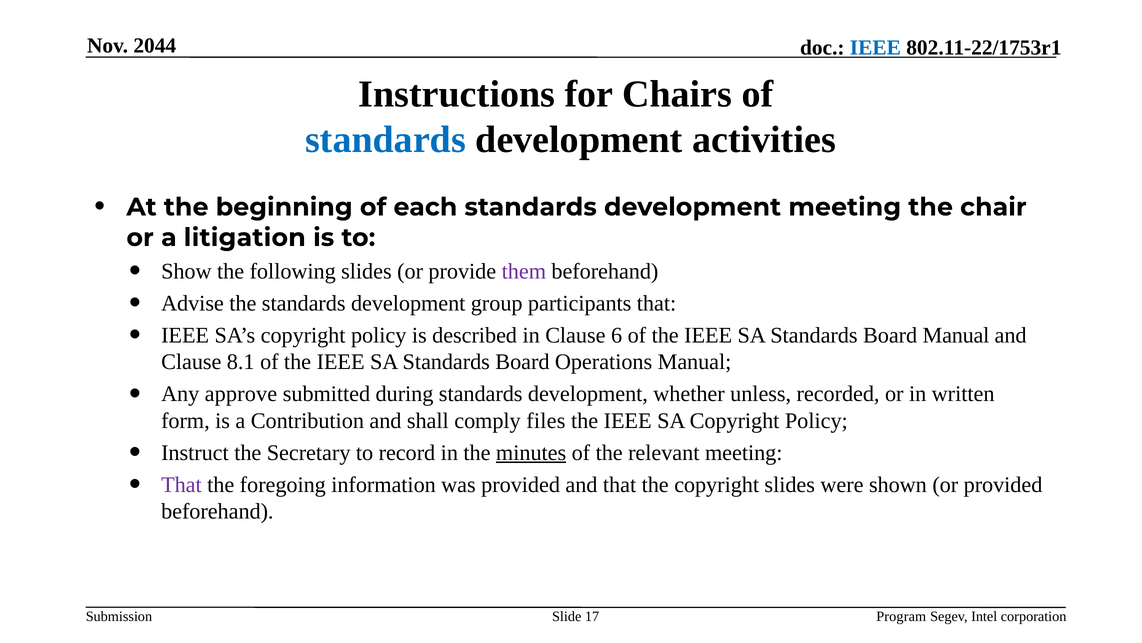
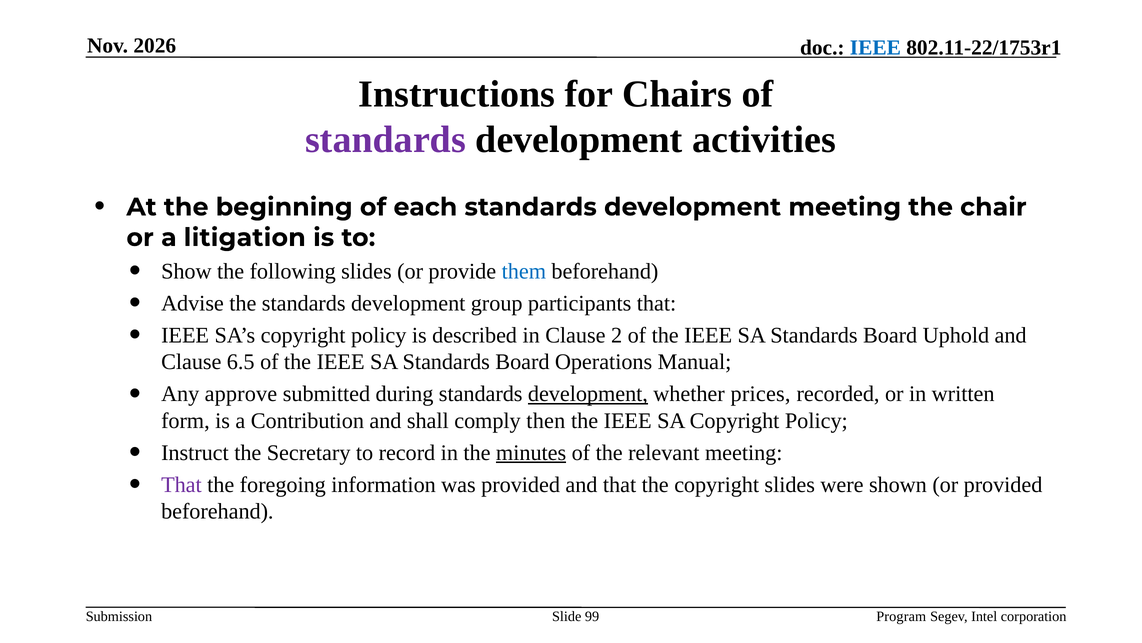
2044: 2044 -> 2026 (155, 45)
standards colour: blue -> purple (385, 140)
them colour: purple -> blue (524, 271)
6: 6 -> 2 (617, 335)
Board Manual: Manual -> Uphold (956, 335)
8.1: 8.1 -> 6.5 (241, 362)
development underline: none -> present (588, 394)
unless: unless -> prices (761, 394)
files: files -> then (546, 420)
17: 17 -> 99 (592, 616)
